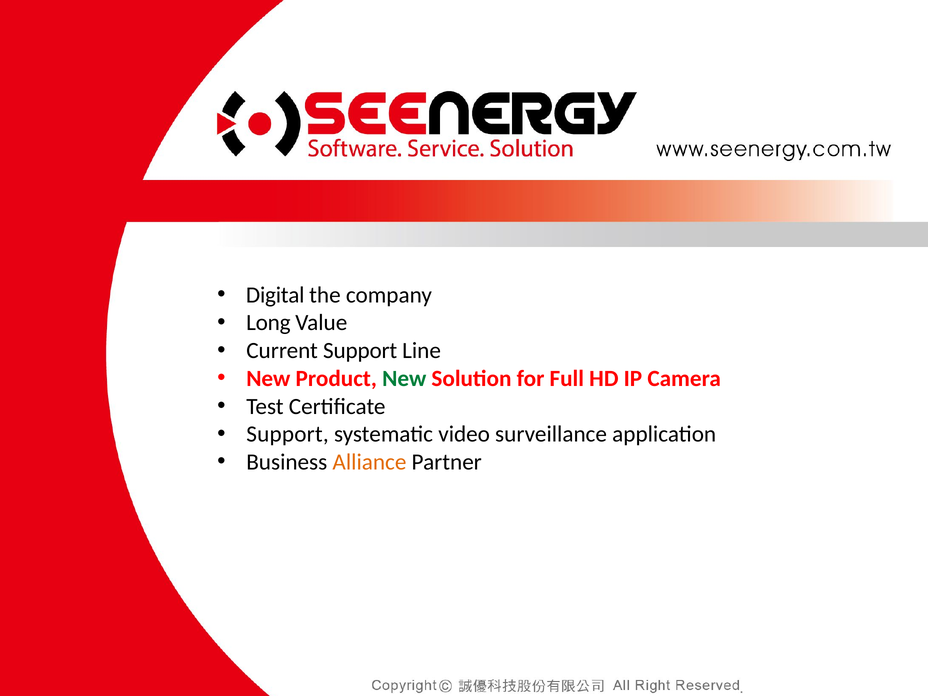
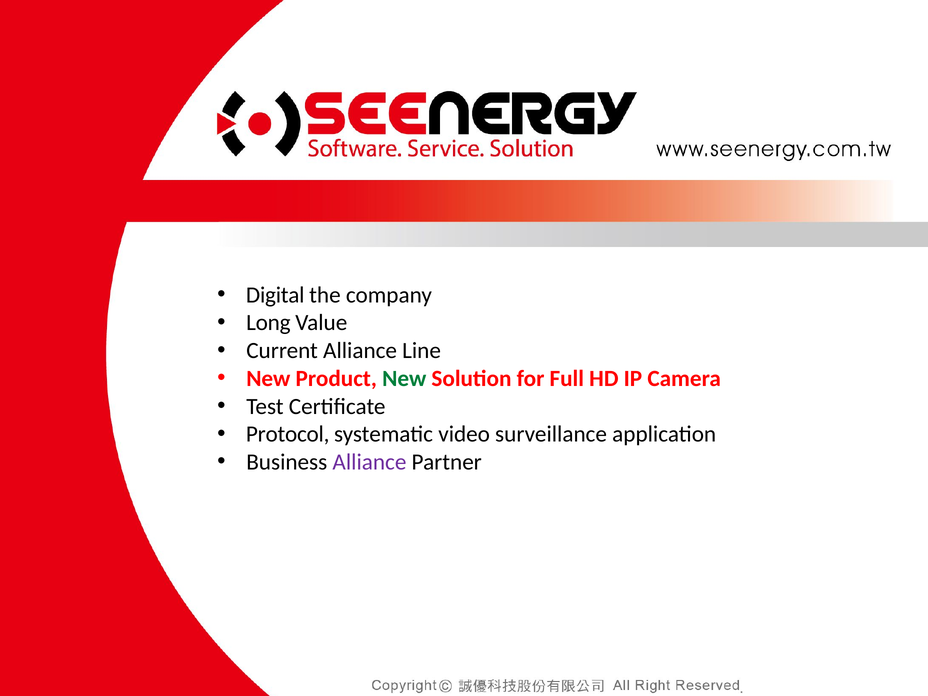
Current Support: Support -> Alliance (360, 351)
Support: Support -> Protocol (288, 434)
Alliance colour: orange -> purple (369, 462)
